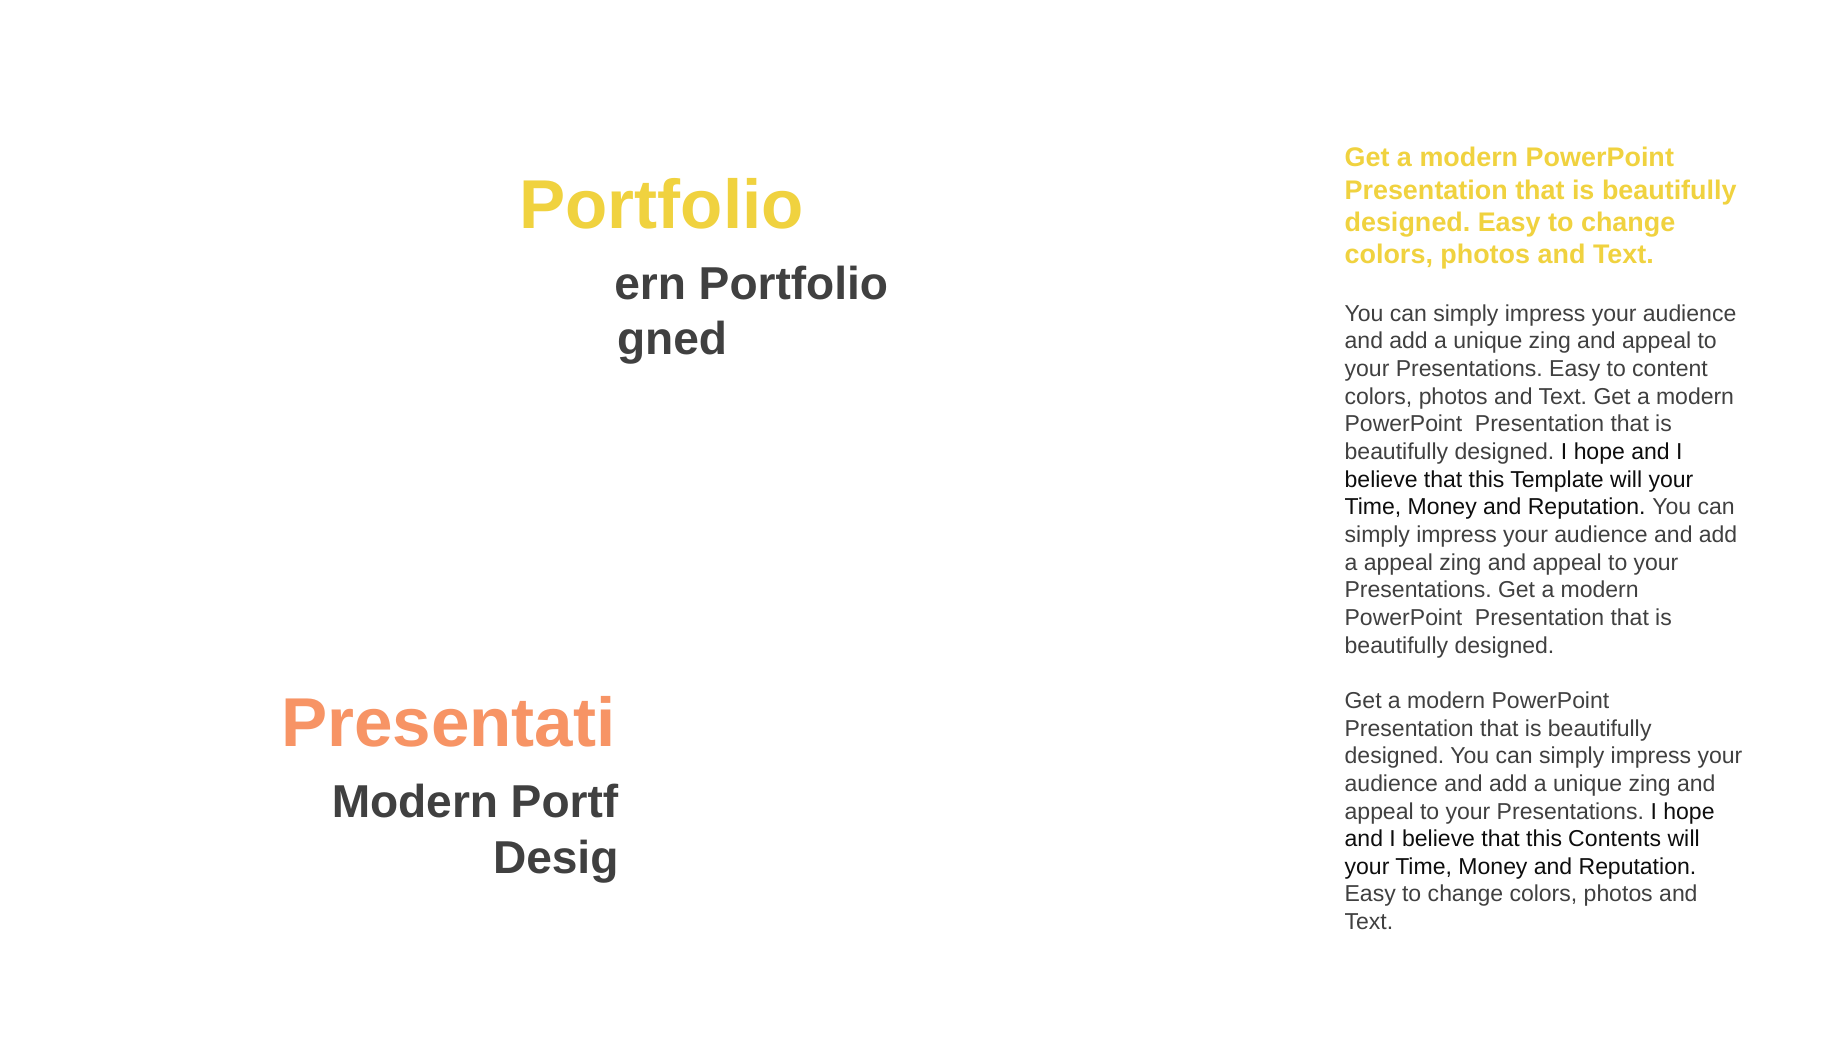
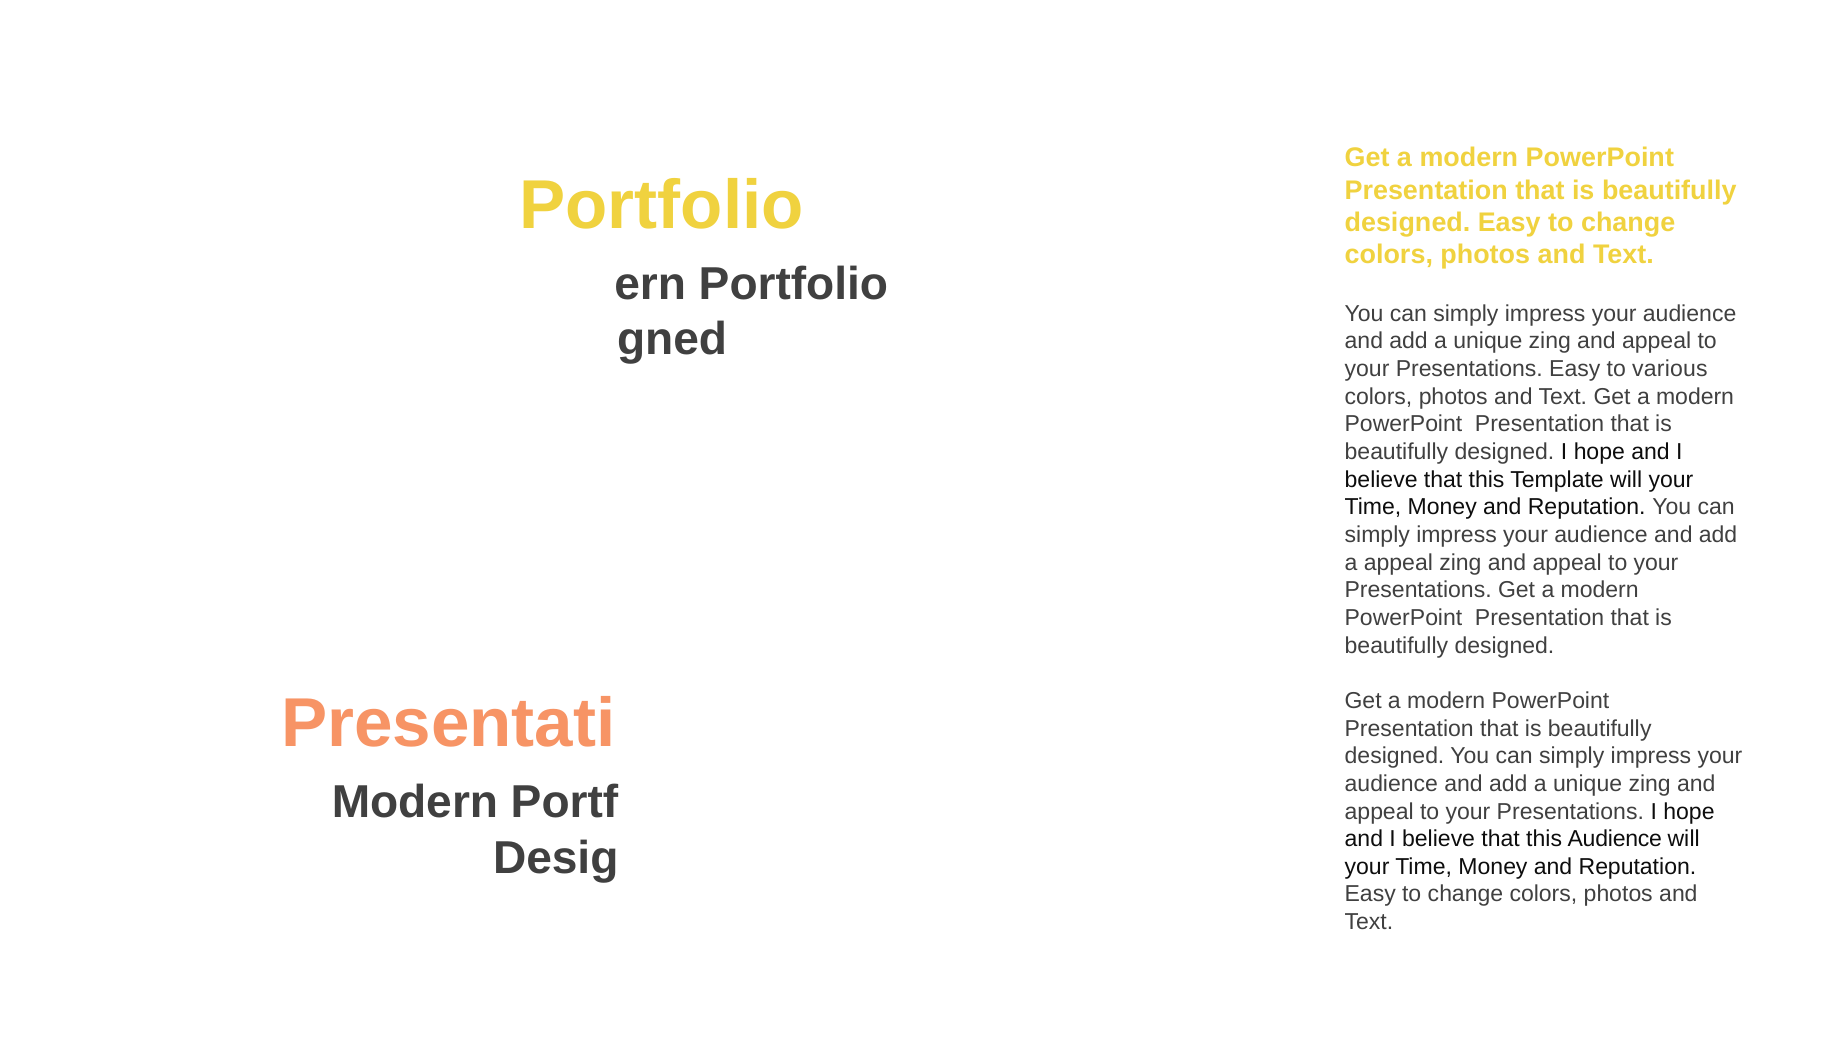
content: content -> various (1670, 369)
this Contents: Contents -> Audience (1615, 839)
